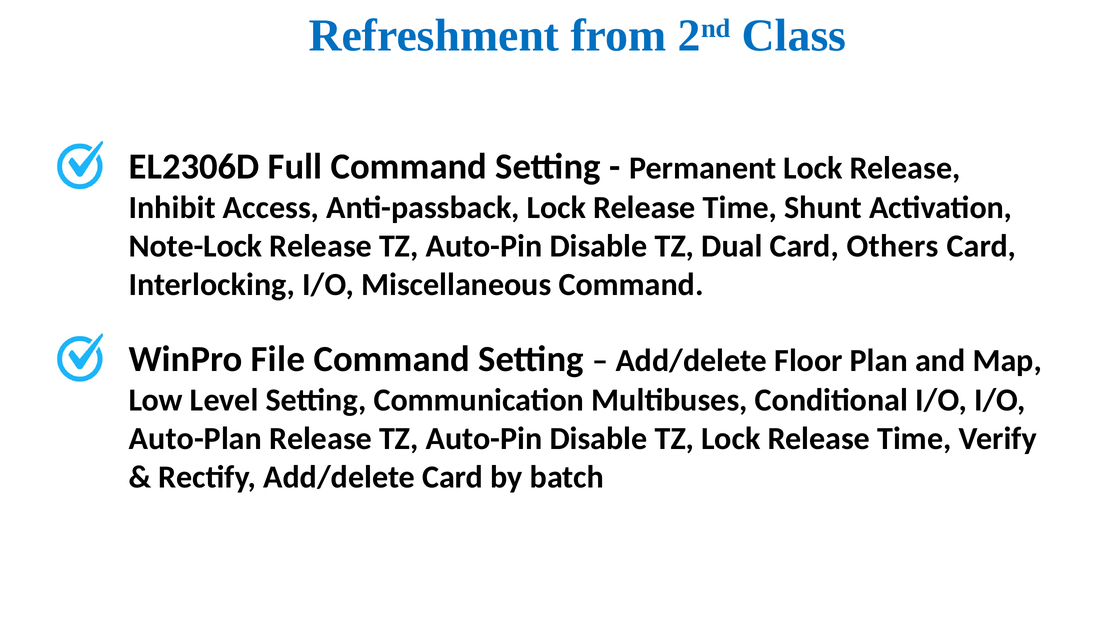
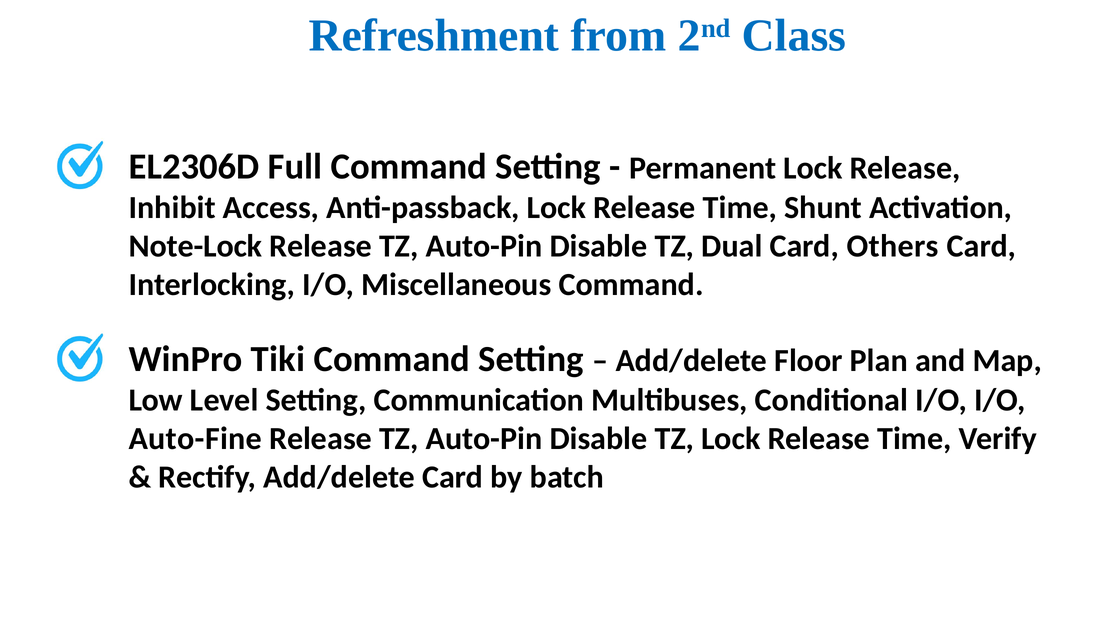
File: File -> Tiki (278, 359)
Auto-Plan: Auto-Plan -> Auto-Fine (195, 439)
